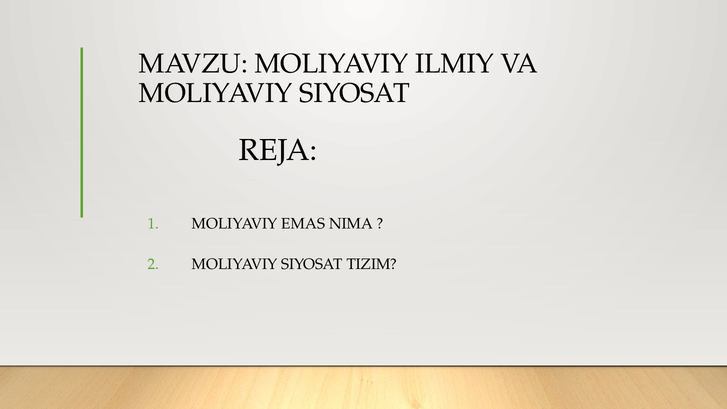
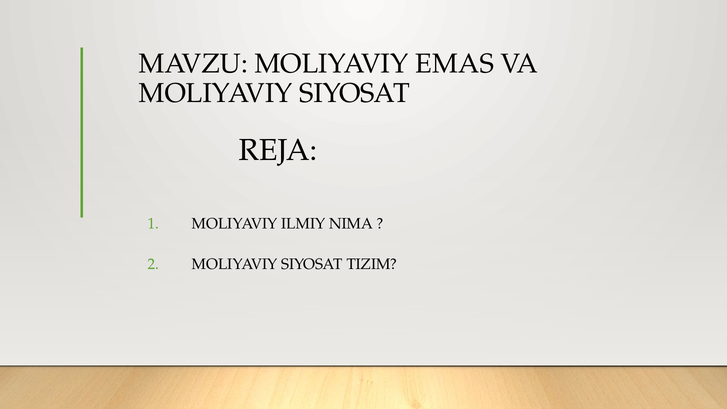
ILMIY: ILMIY -> EMAS (455, 64)
EMAS: EMAS -> ILMIY (303, 224)
